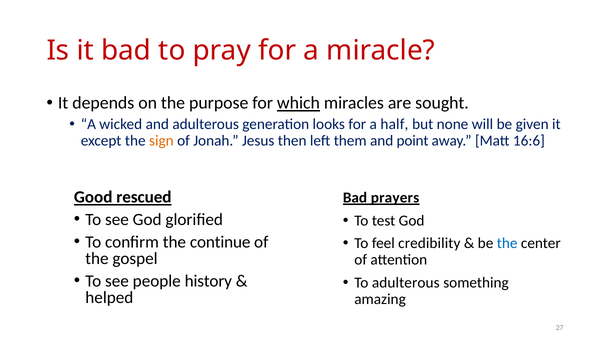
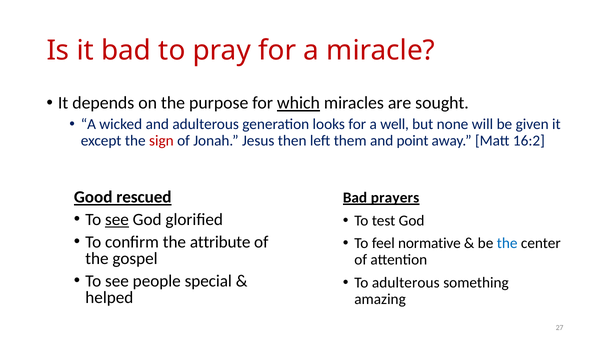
half: half -> well (395, 124)
sign colour: orange -> red (161, 141)
16:6: 16:6 -> 16:2 (529, 141)
see underline: none -> present (117, 220)
continue: continue -> attribute (220, 242)
credibility: credibility -> normative (429, 243)
history: history -> special (208, 281)
